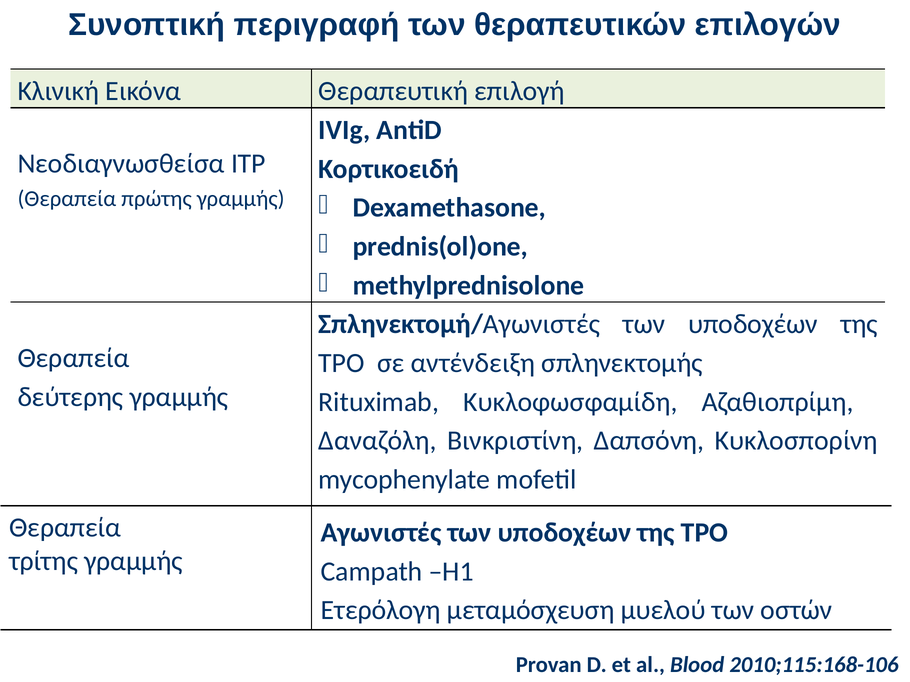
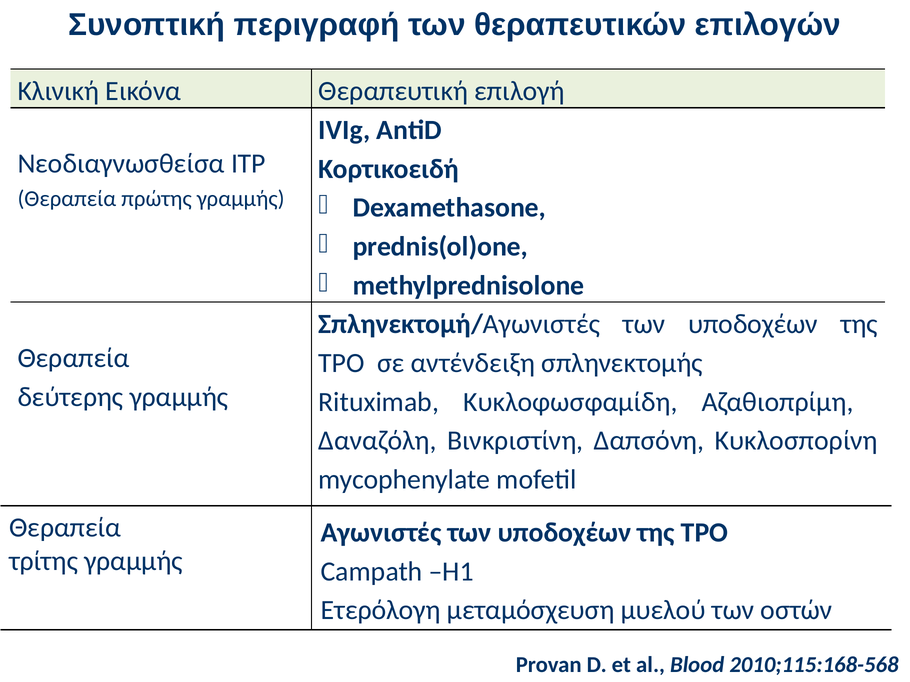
2010;115:168-106: 2010;115:168-106 -> 2010;115:168-568 (814, 665)
